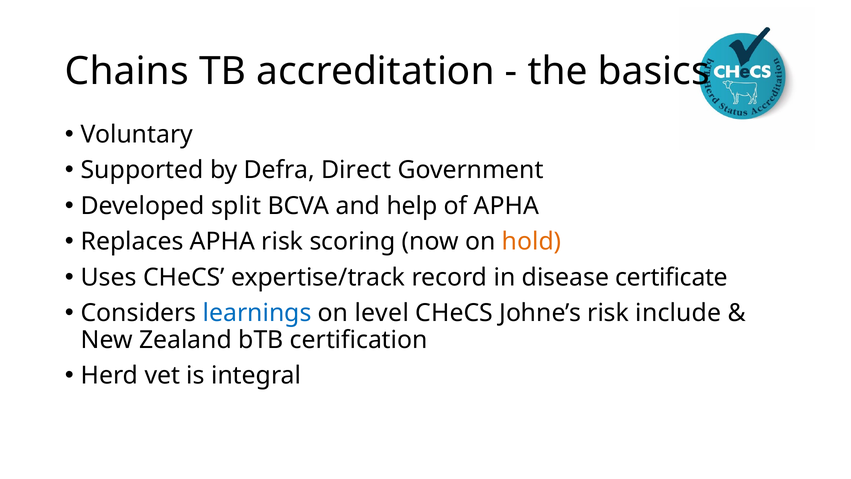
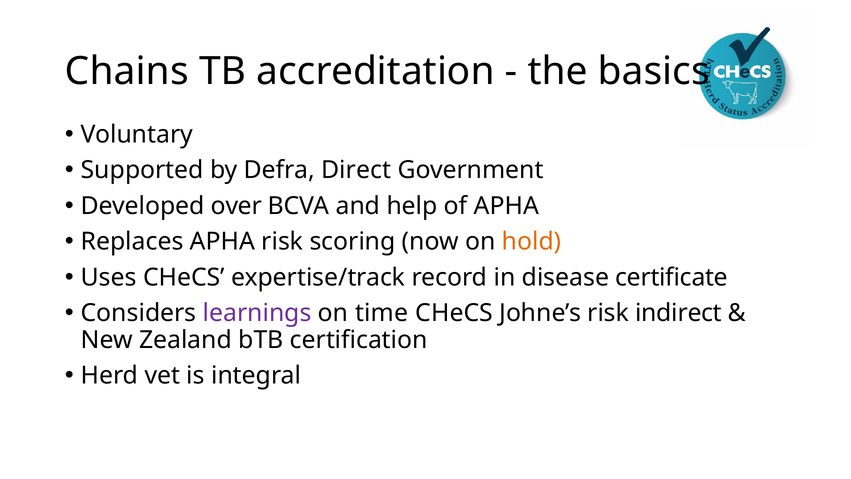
split: split -> over (236, 206)
learnings colour: blue -> purple (257, 313)
level: level -> time (382, 313)
include: include -> indirect (679, 313)
